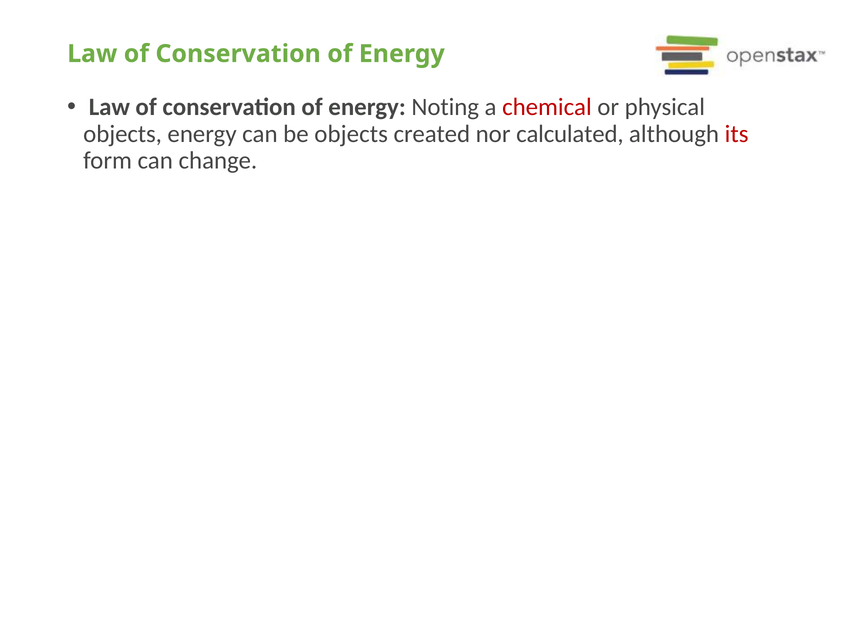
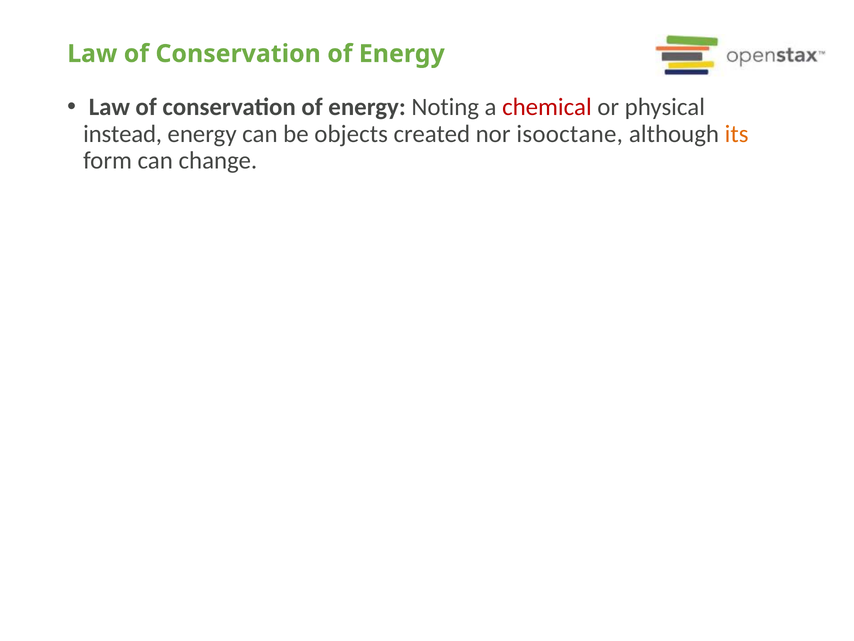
objects: objects -> instead (123, 134)
calculated: calculated -> isooctane (570, 134)
its colour: red -> orange (737, 134)
